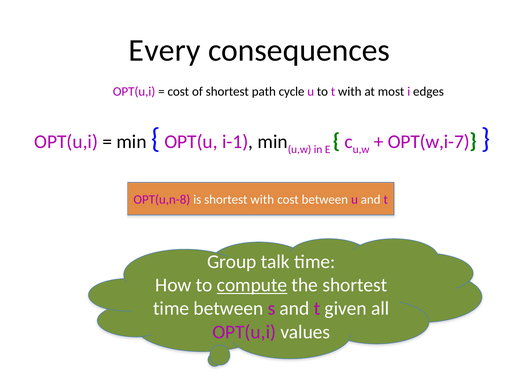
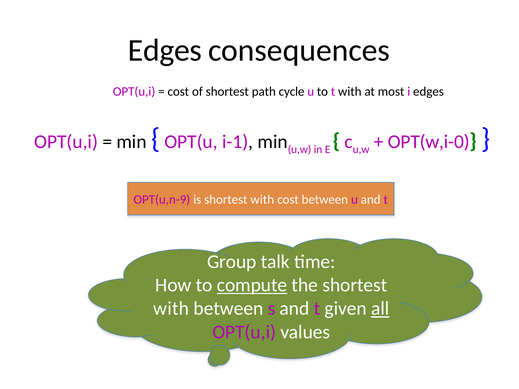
Every: Every -> Edges (165, 50)
OPT(w,i-7: OPT(w,i-7 -> OPT(w,i-0 (429, 142)
OPT(u,n-8: OPT(u,n-8 -> OPT(u,n-9 (162, 200)
time: time -> with (171, 309)
all underline: none -> present (380, 309)
